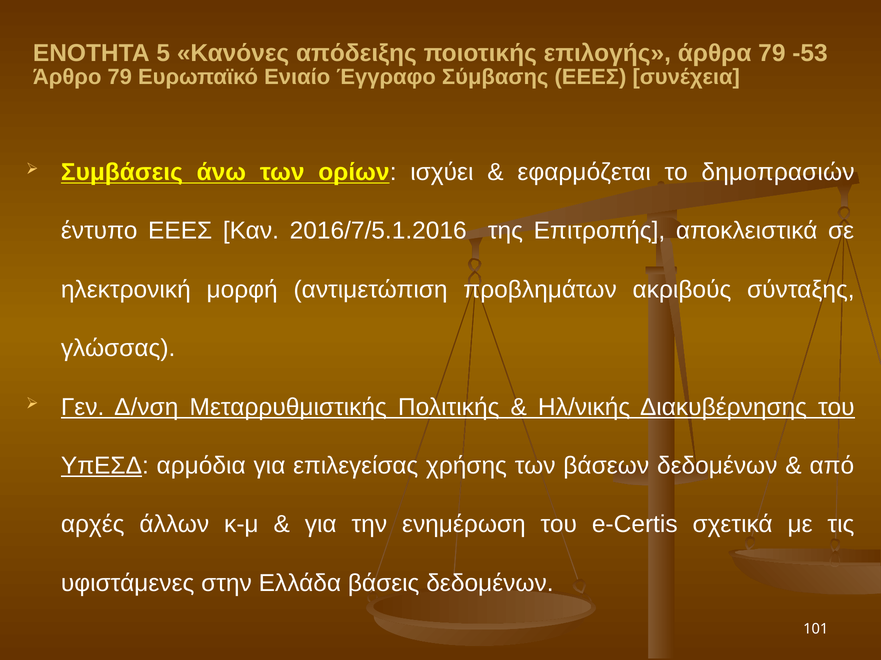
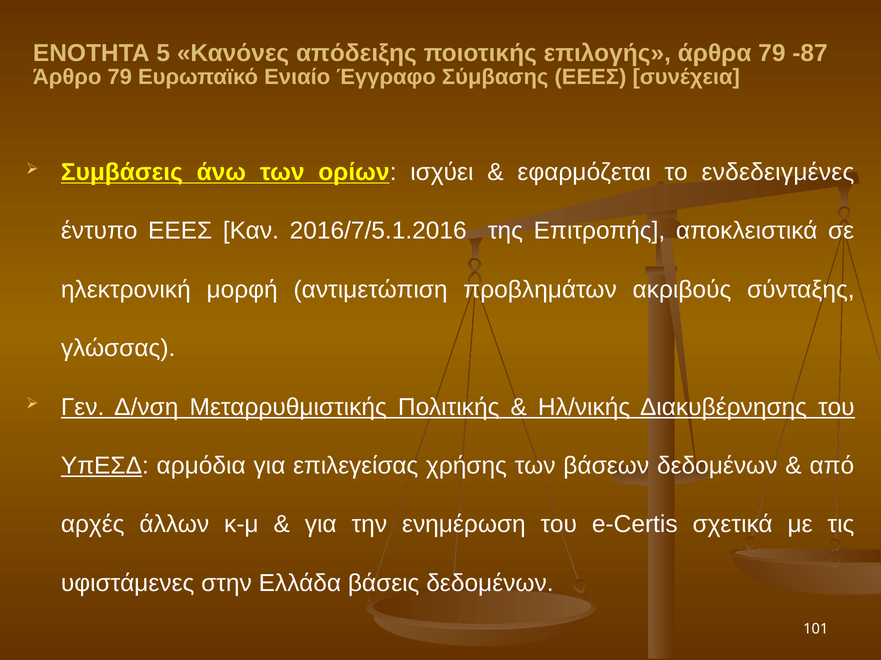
-53: -53 -> -87 (810, 53)
δημοπρασιών: δημοπρασιών -> ενδεδειγμένες (778, 172)
